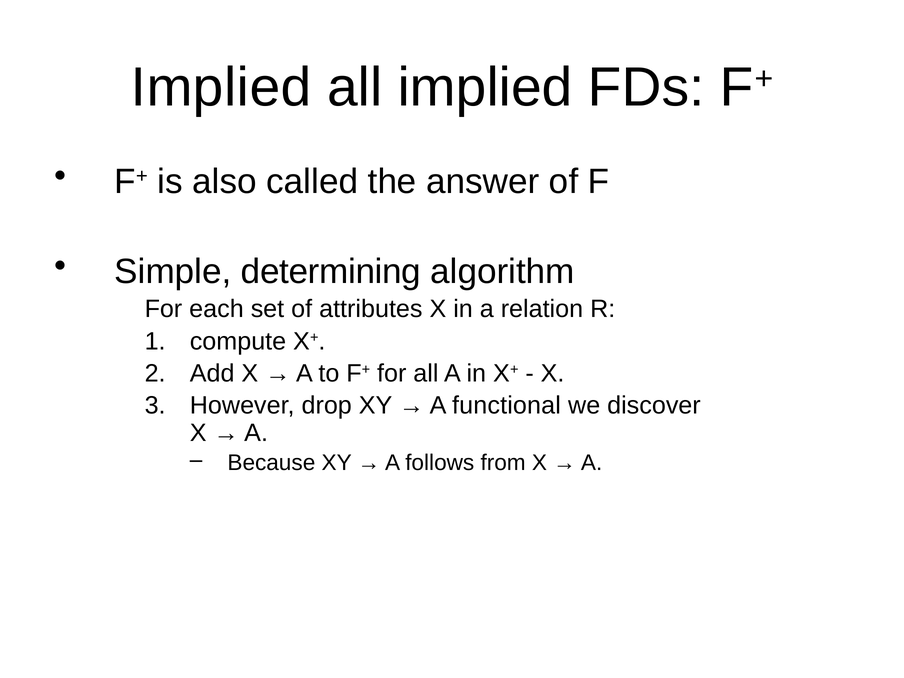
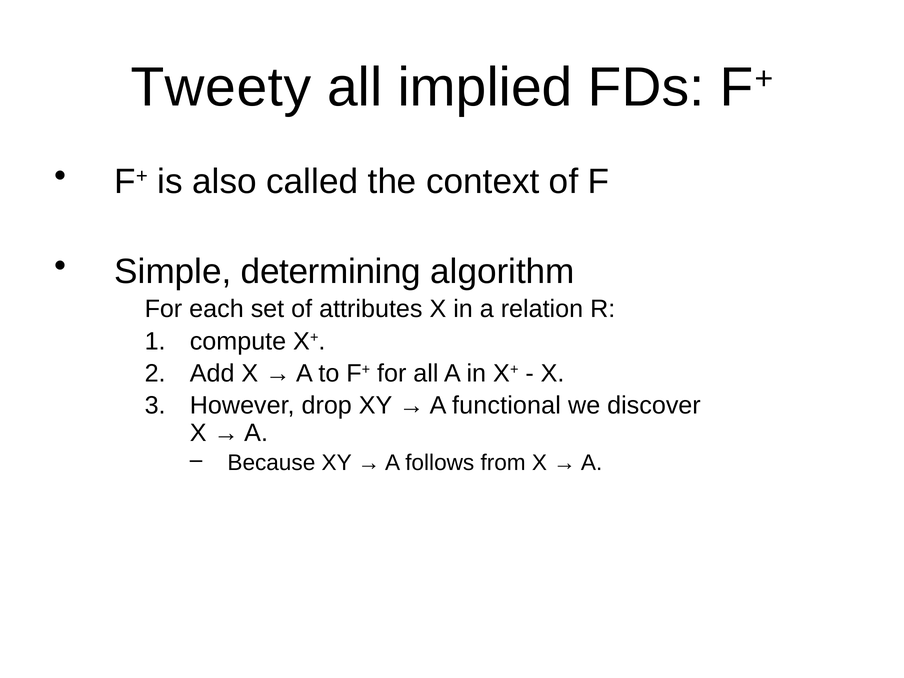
Implied: Implied -> Tweety (221, 88)
answer: answer -> context (483, 182)
